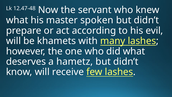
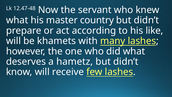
spoken: spoken -> country (97, 20)
evil: evil -> like (154, 31)
